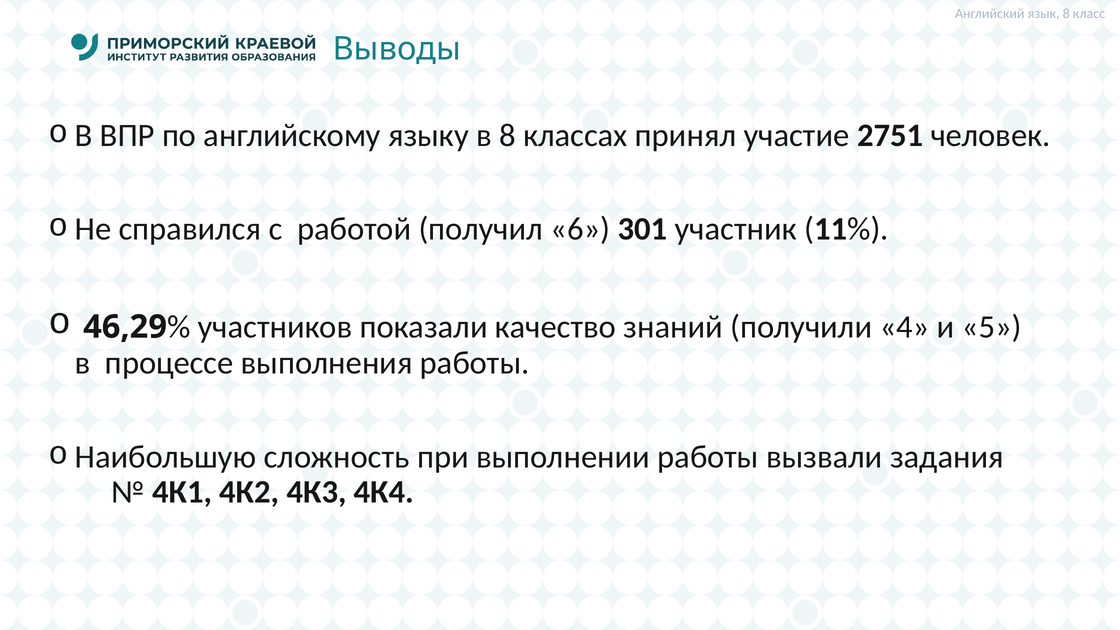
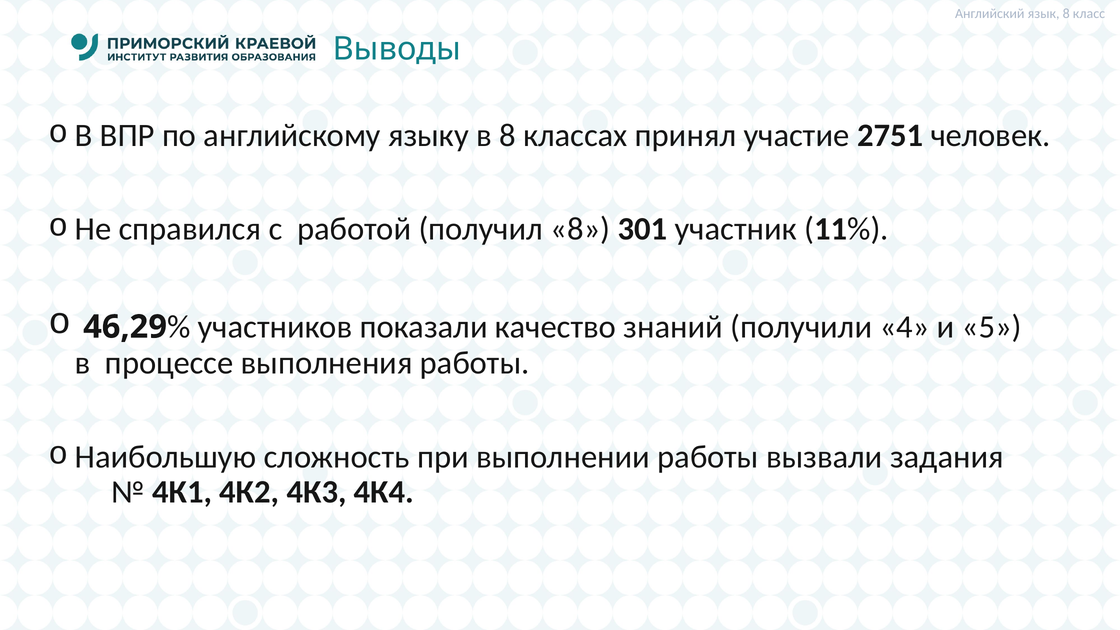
получил 6: 6 -> 8 (580, 229)
